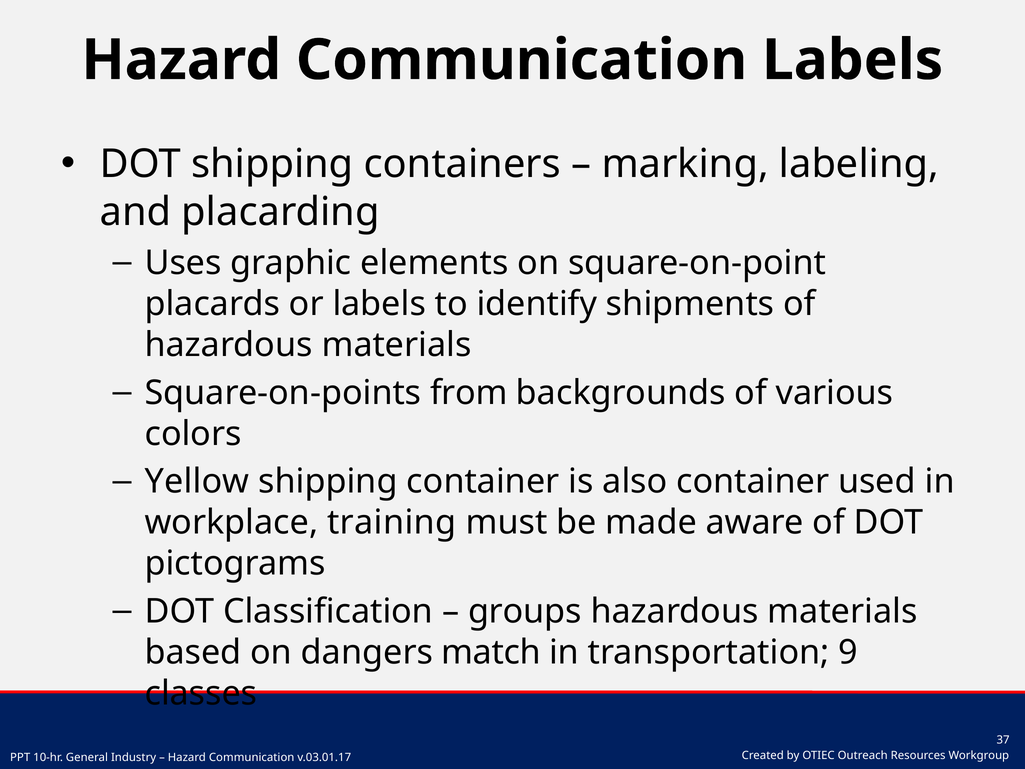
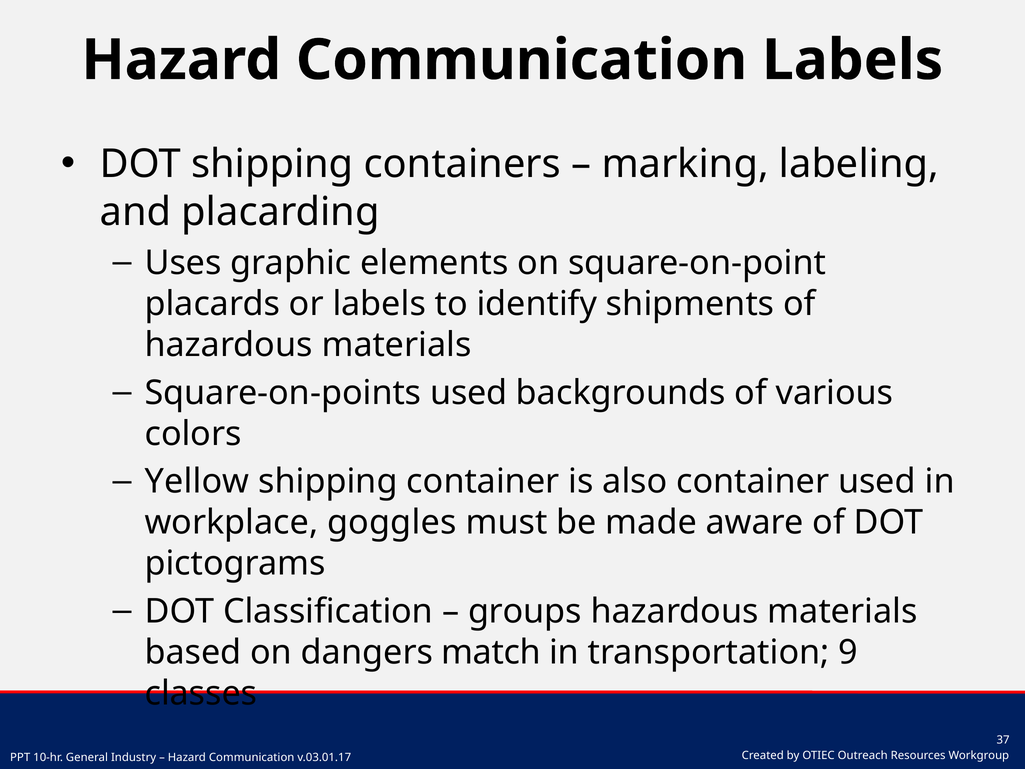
Square-on-points from: from -> used (469, 393)
training: training -> goggles (392, 523)
